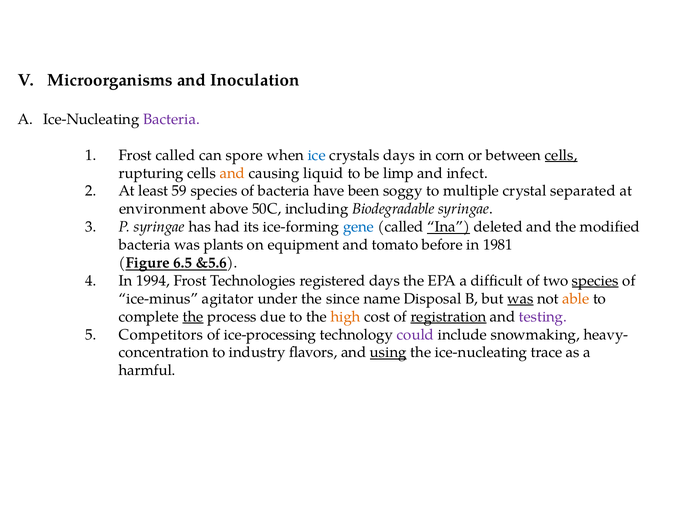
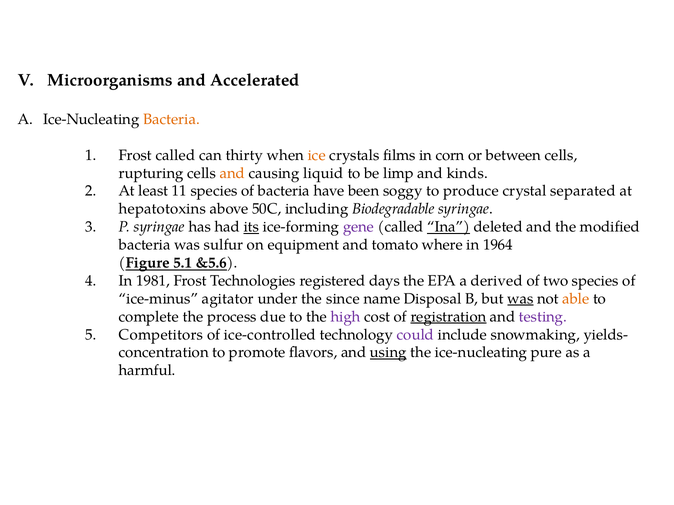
Inoculation: Inoculation -> Accelerated (255, 80)
Bacteria colour: purple -> orange (171, 119)
spore: spore -> thirty (244, 155)
ice colour: blue -> orange (317, 155)
crystals days: days -> films (399, 155)
cells underline: present -> none (561, 155)
infect: infect -> kinds (467, 173)
59: 59 -> 11 (179, 191)
multiple: multiple -> produce (471, 191)
environment: environment -> hepatotoxins (162, 209)
its underline: none -> present (251, 227)
gene colour: blue -> purple (359, 227)
plants: plants -> sulfur (224, 245)
before: before -> where (442, 245)
1981: 1981 -> 1964 (498, 245)
6.5: 6.5 -> 5.1 (183, 263)
1994: 1994 -> 1981 (153, 281)
difficult: difficult -> derived (497, 281)
species underline: present -> none (595, 281)
the underline: present -> none (193, 317)
high colour: orange -> purple (346, 317)
ice-processing: ice-processing -> ice-controlled (270, 335)
heavy-: heavy- -> yields- (606, 335)
industry: industry -> promote (257, 353)
trace: trace -> pure (547, 353)
